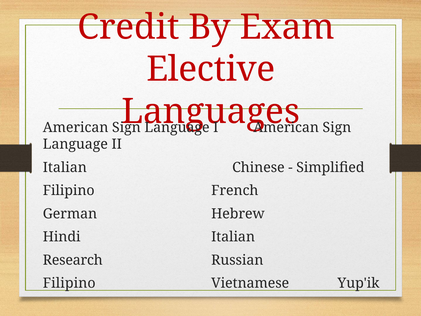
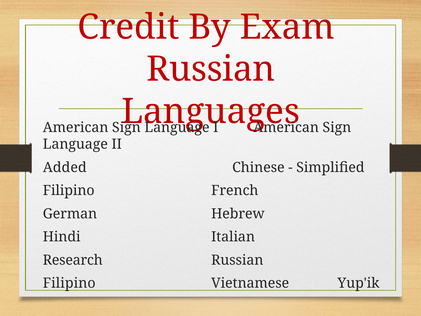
Elective: Elective -> Russian (211, 69)
Italian: Italian -> Added (65, 167)
